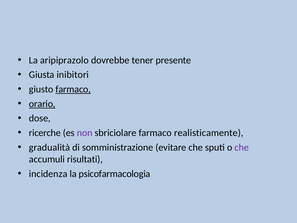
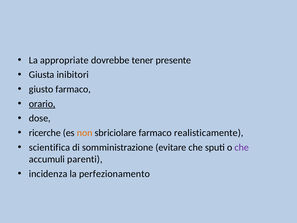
aripiprazolo: aripiprazolo -> appropriate (64, 60)
farmaco underline: present -> none (73, 89)
non colour: purple -> orange (85, 133)
gradualità: gradualità -> scientifica (50, 147)
risultati: risultati -> parenti (85, 159)
psicofarmacologia: psicofarmacologia -> perfezionamento (114, 174)
